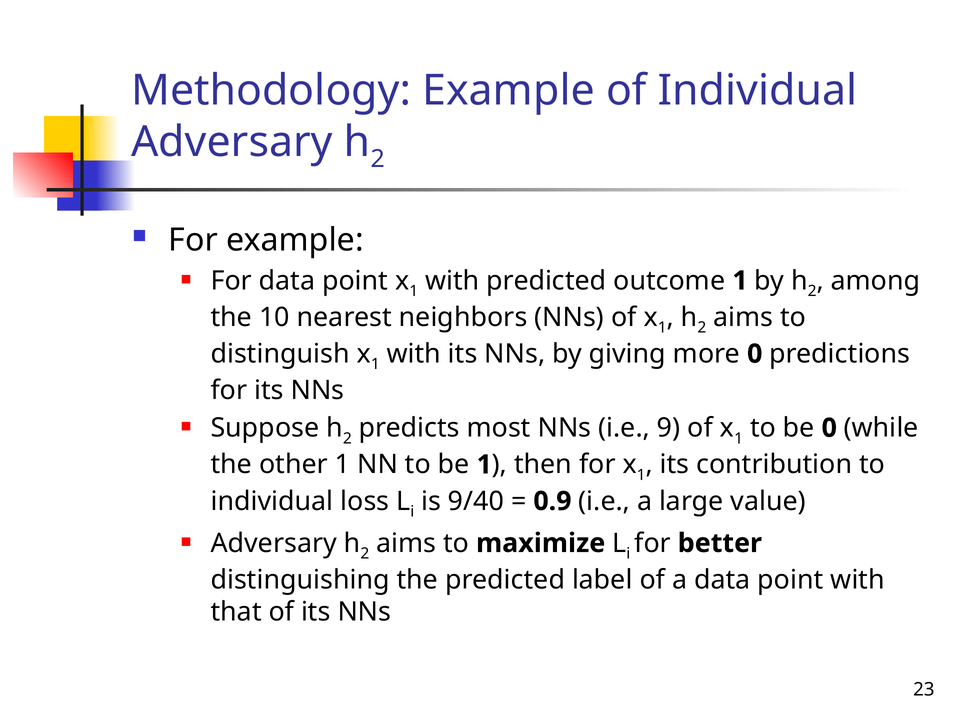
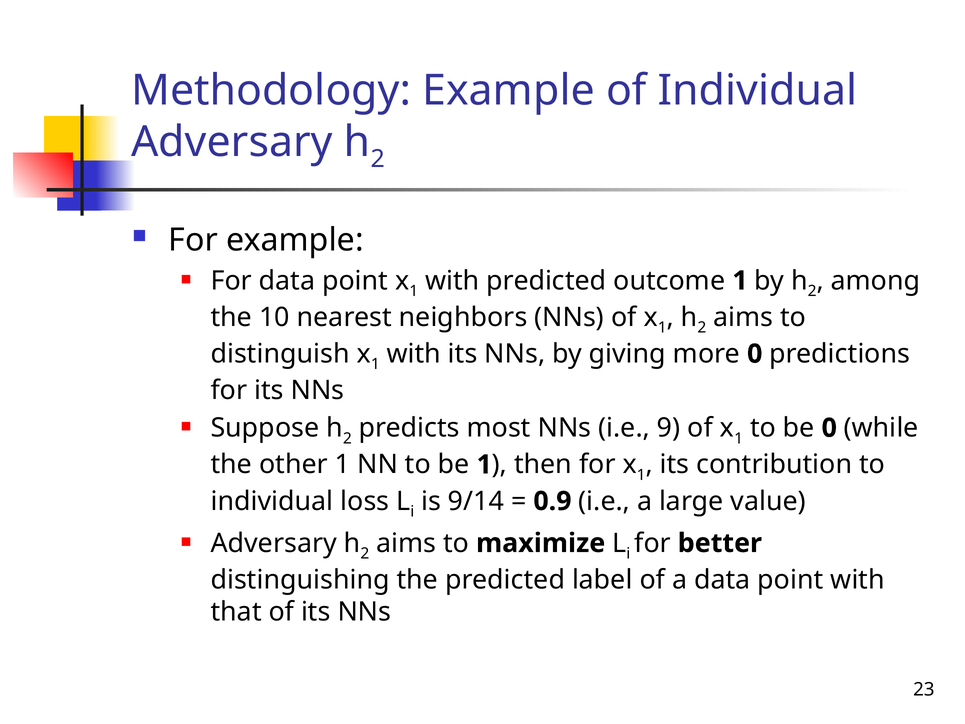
9/40: 9/40 -> 9/14 (476, 501)
